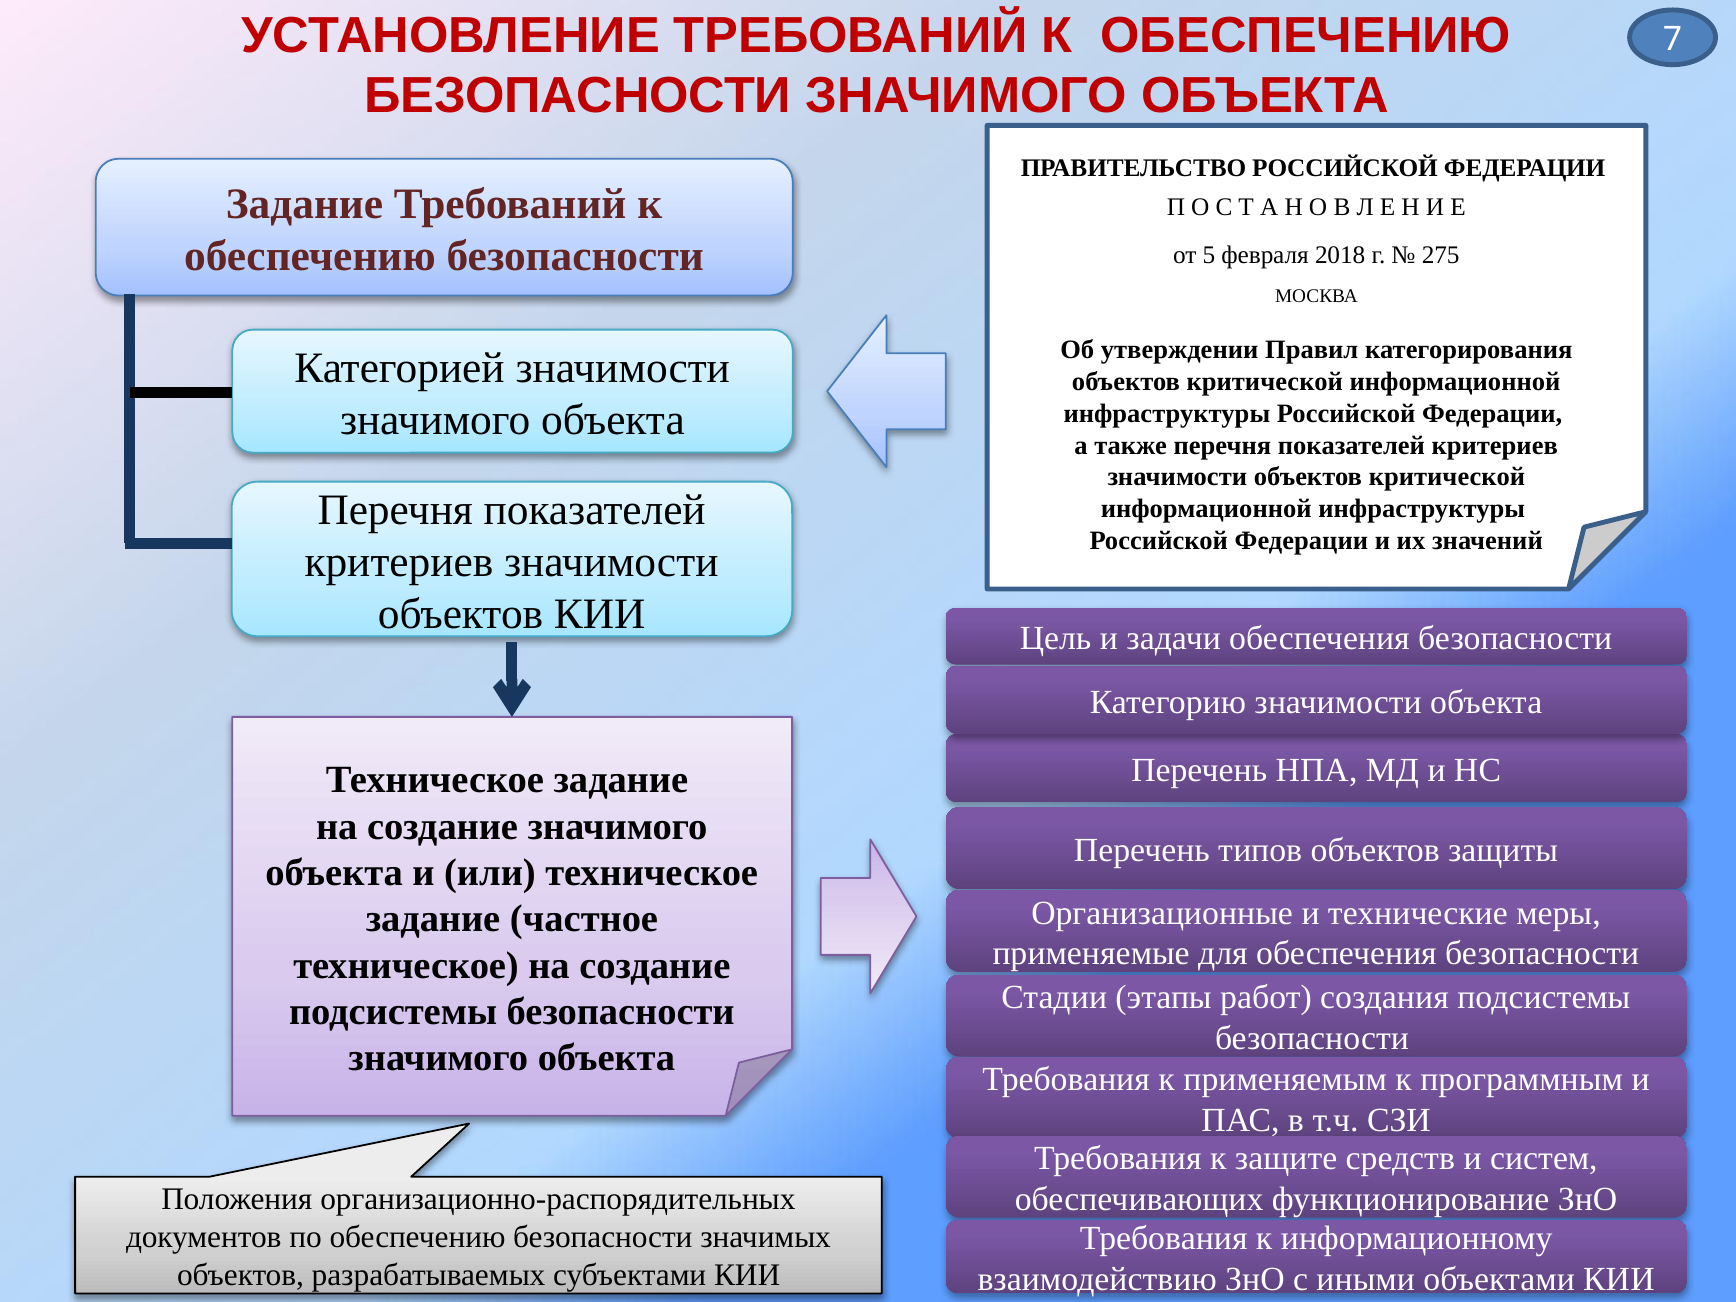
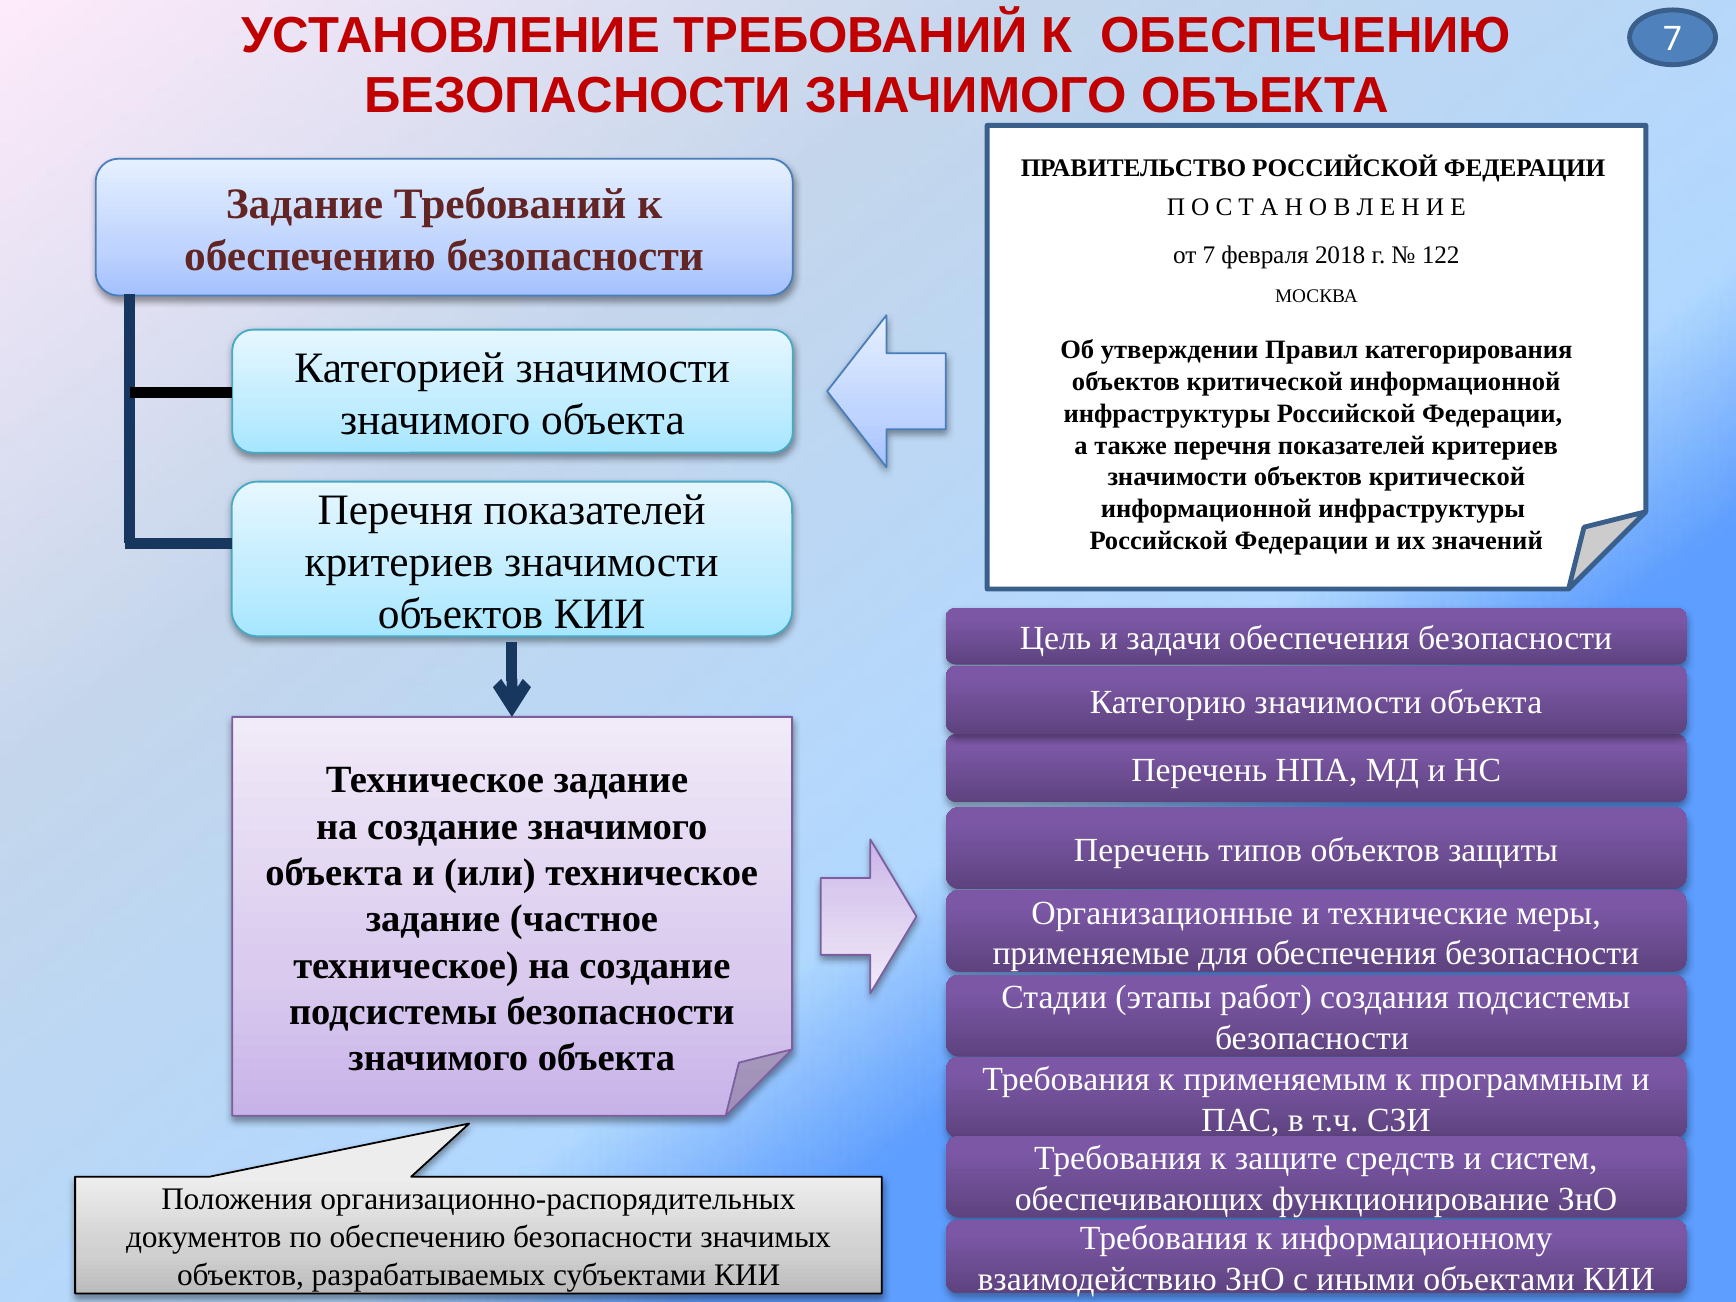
от 5: 5 -> 7 (1209, 255)
275: 275 -> 122 (1441, 255)
